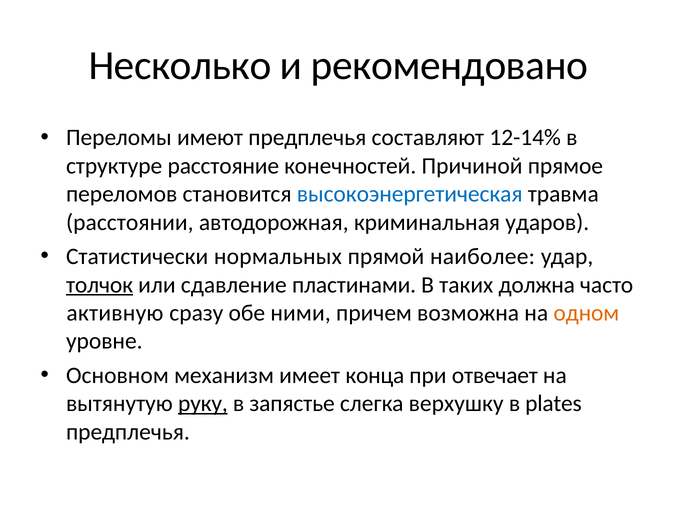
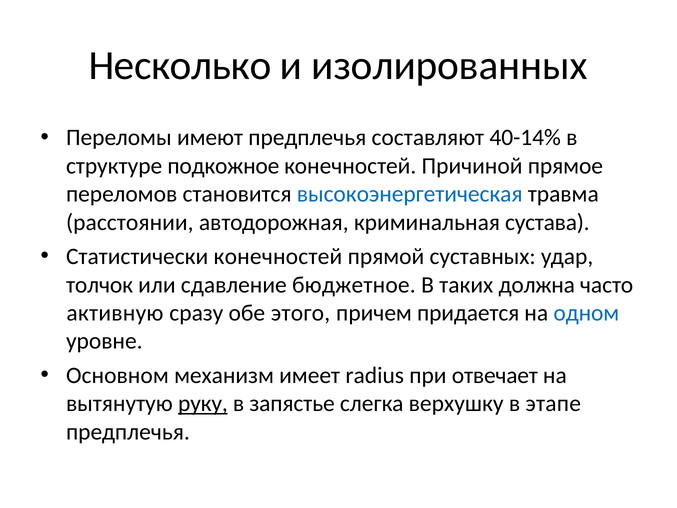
рекомендовано: рекомендовано -> изолированных (449, 66)
12-14%: 12-14% -> 40-14% (525, 138)
расстояние: расстояние -> подкожное (223, 166)
ударов: ударов -> сустава (547, 222)
Статистически нормальных: нормальных -> конечностей (278, 256)
наиболее: наиболее -> суставных (483, 256)
толчок underline: present -> none (100, 285)
пластинами: пластинами -> бюджетное (354, 285)
ними: ними -> этого (301, 313)
возможна: возможна -> придается (468, 313)
одном colour: orange -> blue (586, 313)
конца: конца -> radius (375, 375)
plates: plates -> этапе (553, 403)
